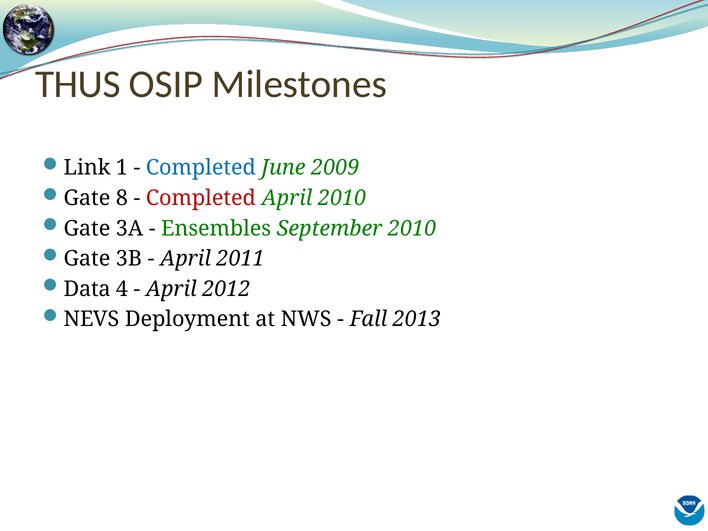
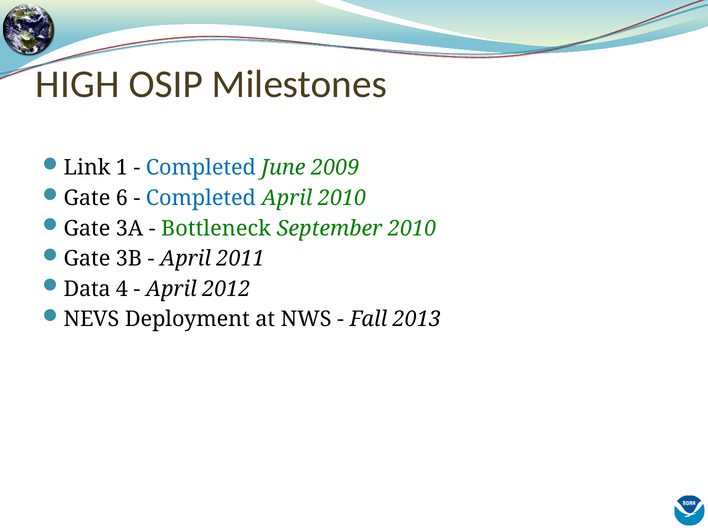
THUS: THUS -> HIGH (78, 84)
8: 8 -> 6 (122, 198)
Completed colour: red -> blue (201, 198)
Ensembles: Ensembles -> Bottleneck (216, 228)
